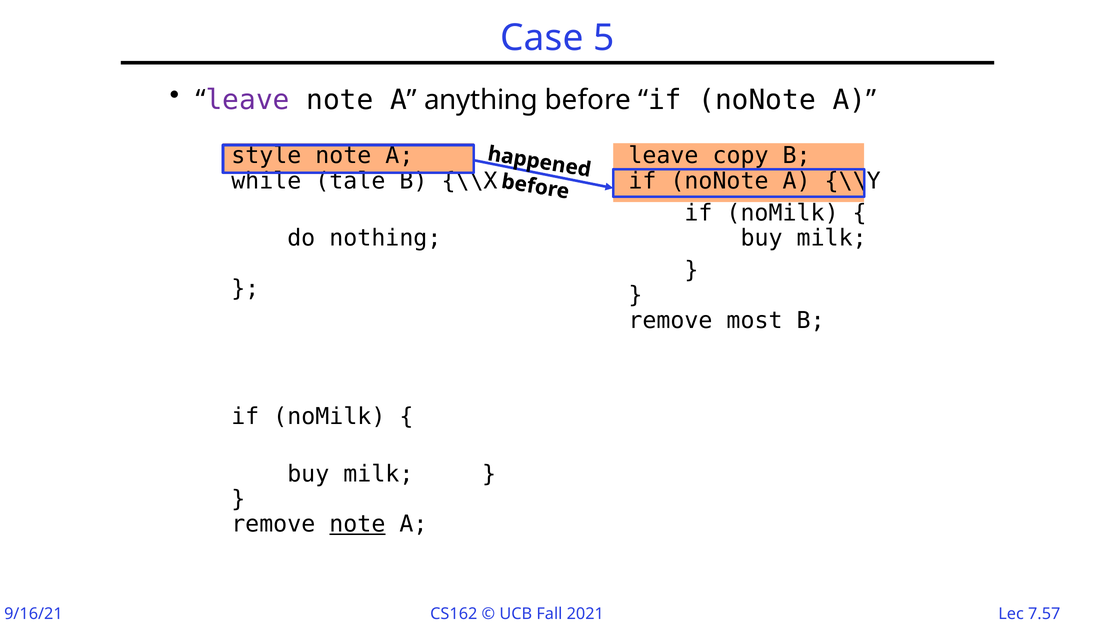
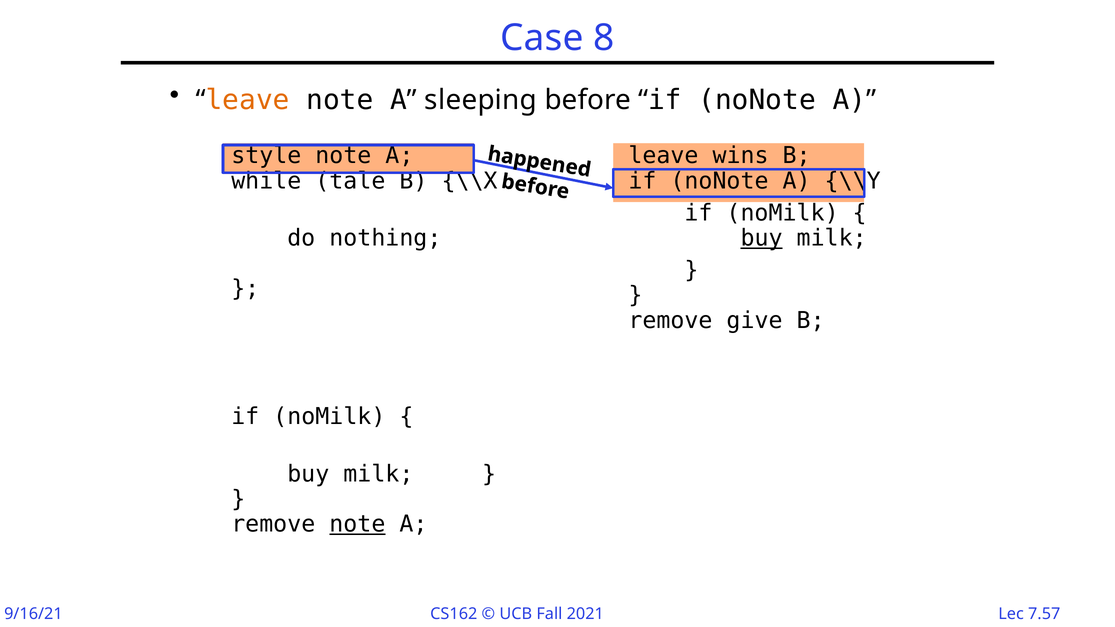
5: 5 -> 8 (604, 38)
leave colour: purple -> orange (248, 100)
anything: anything -> sleeping (481, 100)
copy: copy -> wins (741, 156)
buy underline: none -> present (762, 238)
most: most -> give (755, 321)
